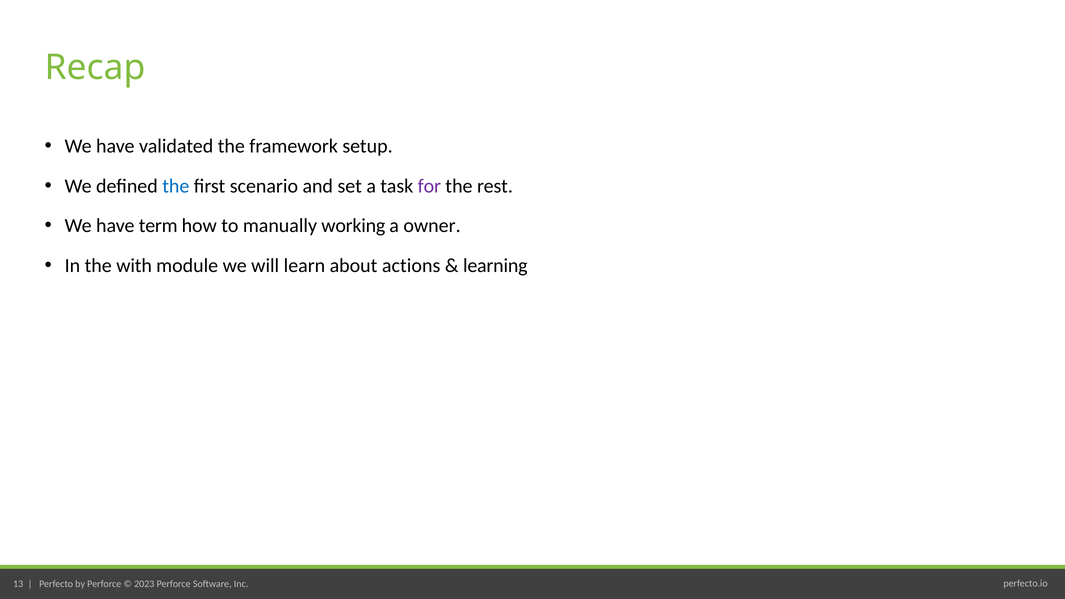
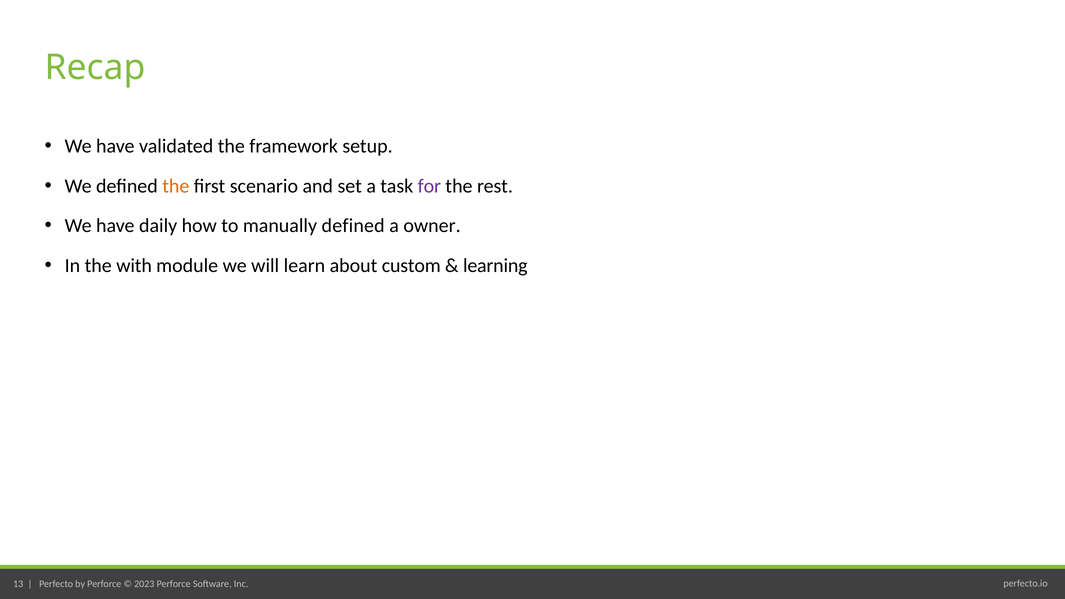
the colour: blue -> orange (176, 186)
term: term -> daily (158, 226)
manually working: working -> defined (353, 226)
actions: actions -> custom (411, 266)
